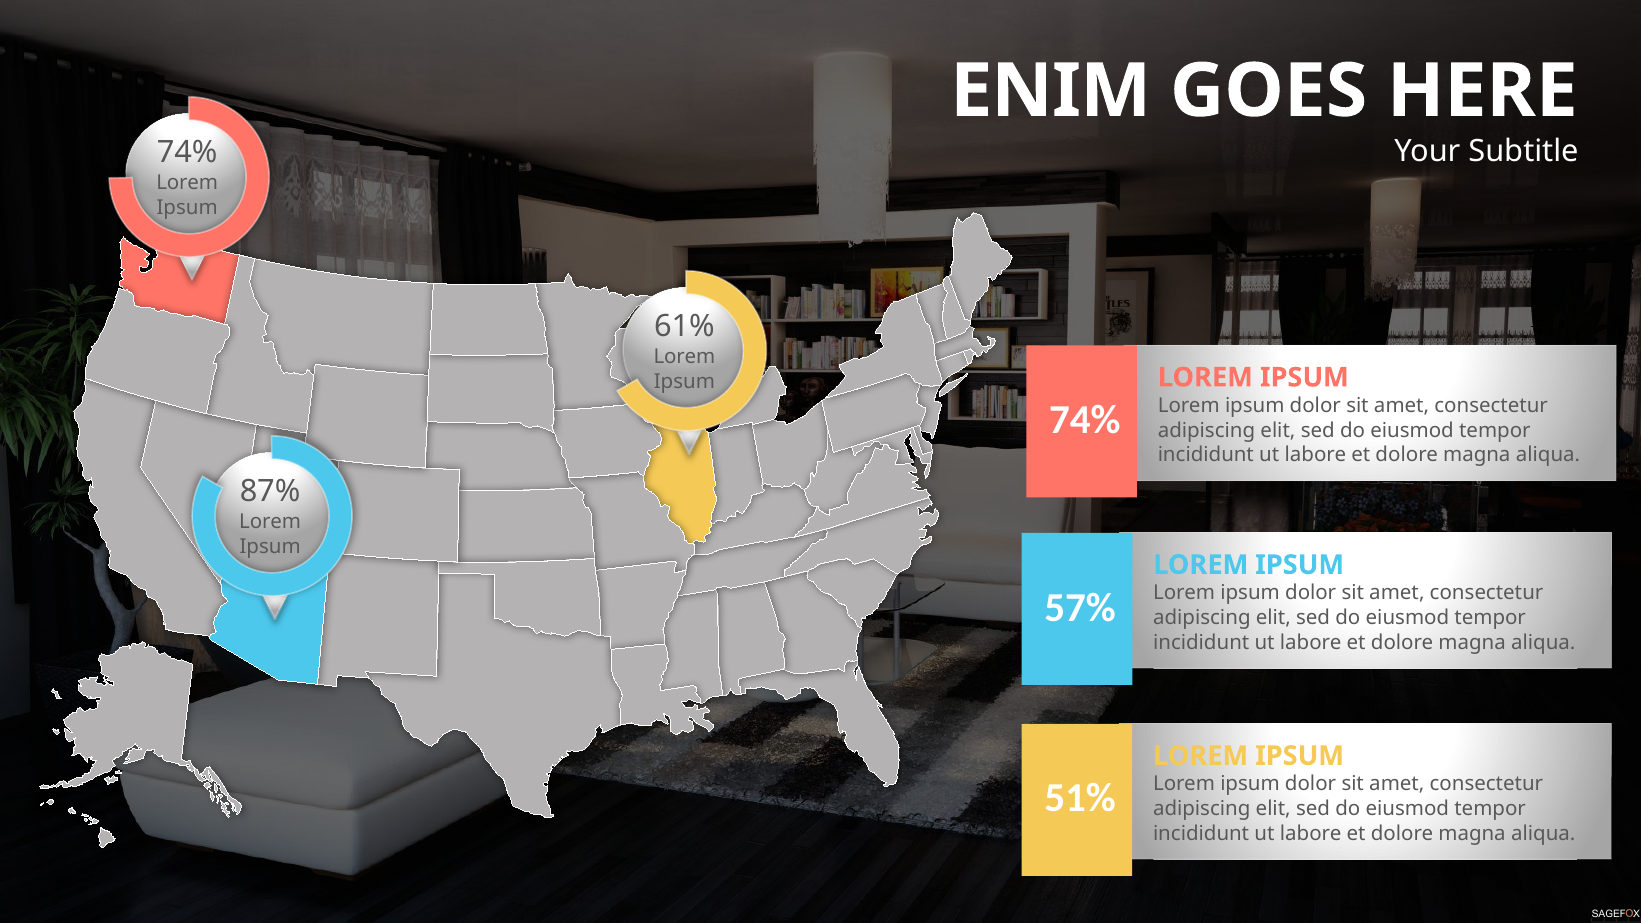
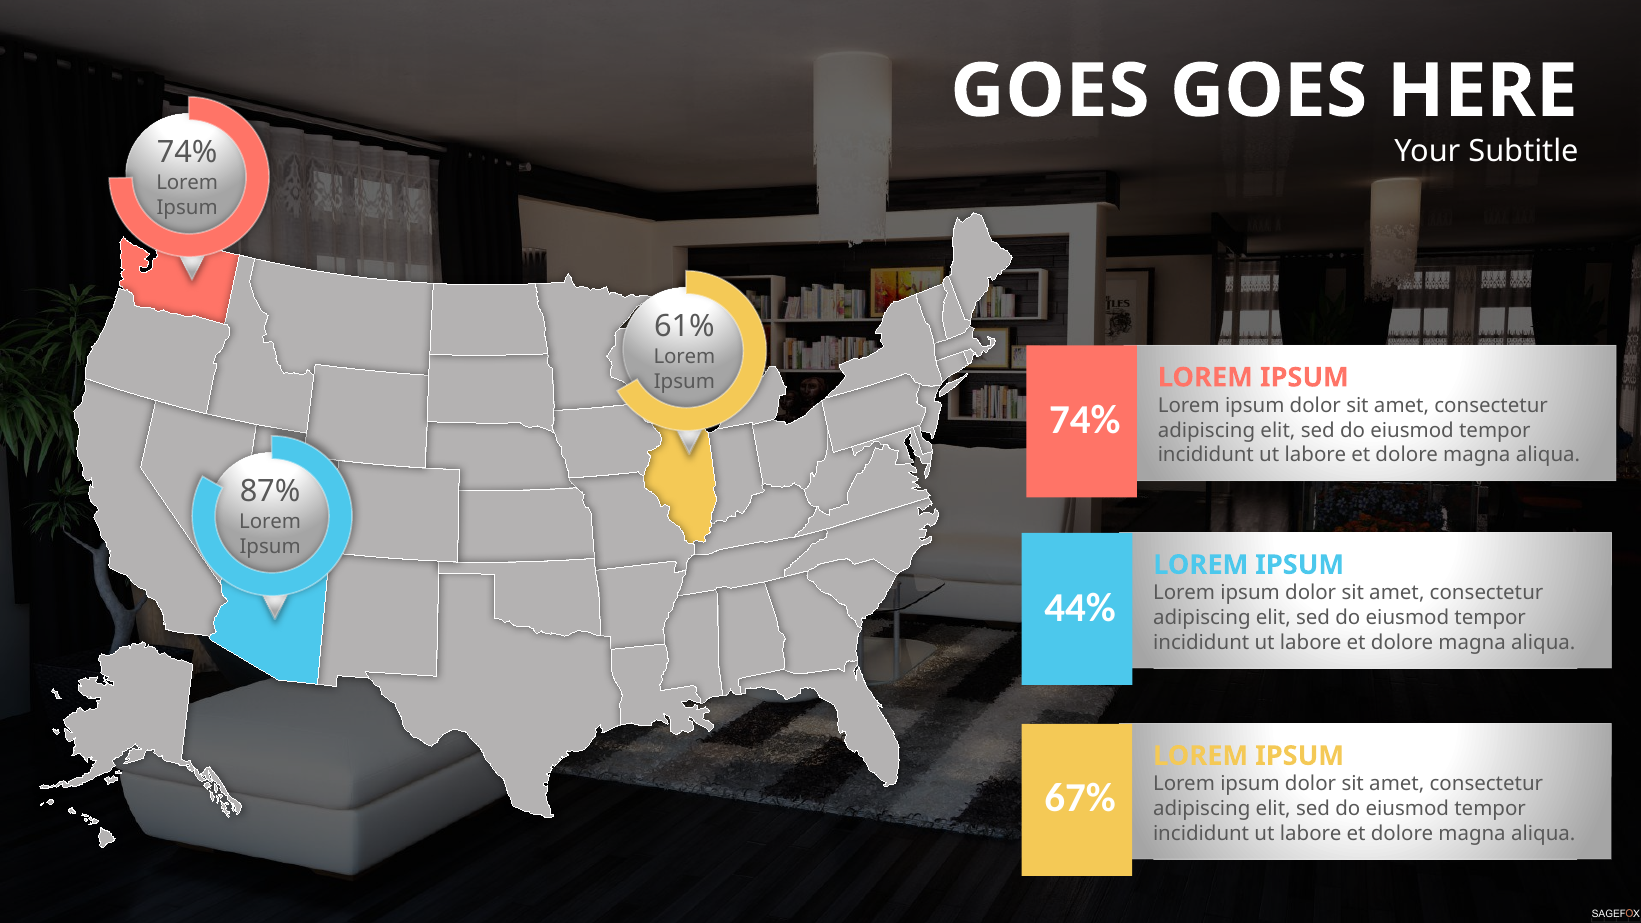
ENIM: ENIM -> GOES (1050, 91)
57%: 57% -> 44% (1080, 608)
51%: 51% -> 67% (1080, 799)
